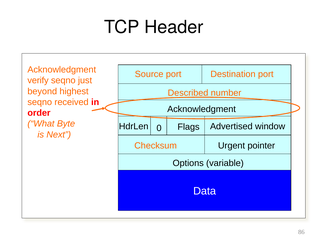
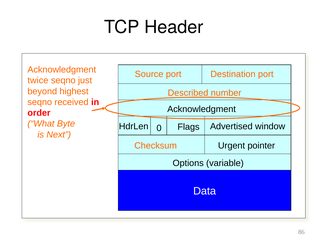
verify: verify -> twice (38, 81)
